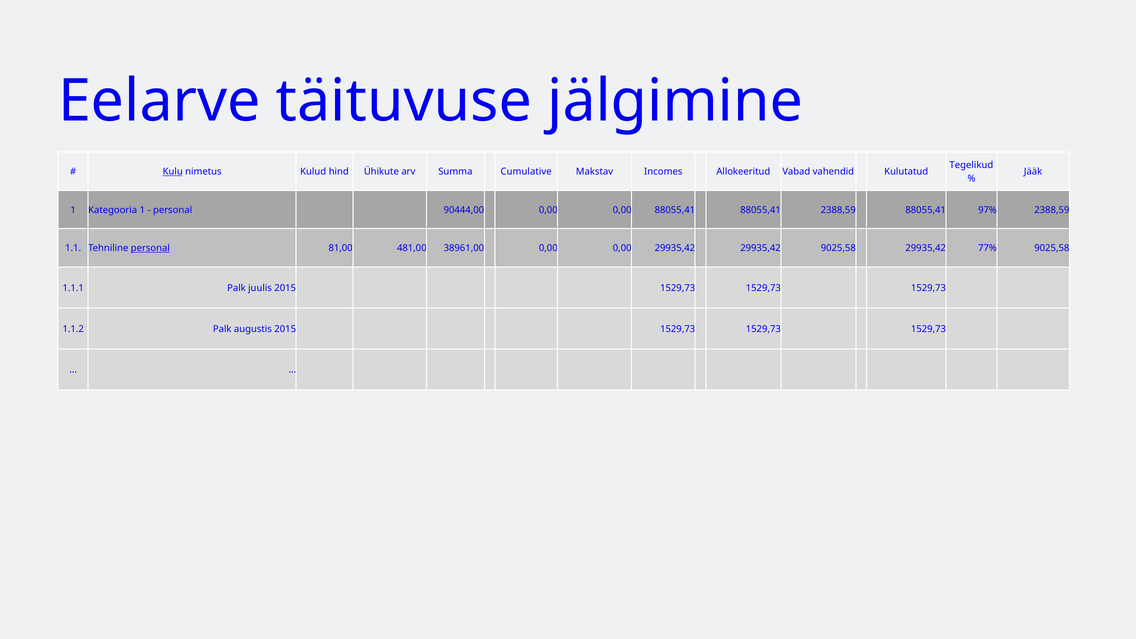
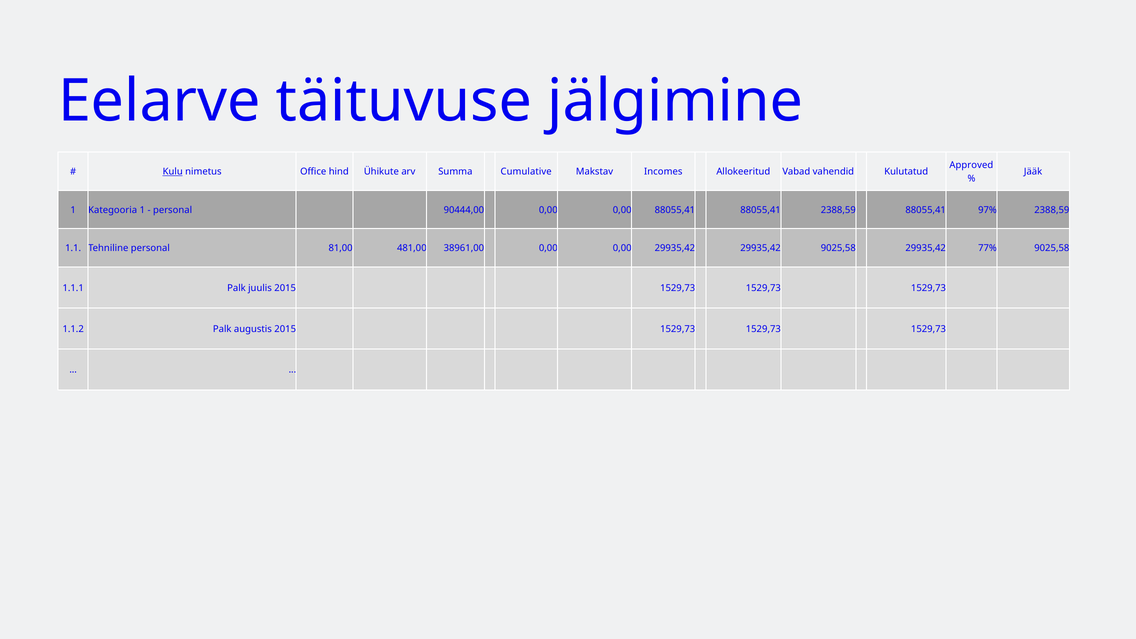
Tegelikud: Tegelikud -> Approved (971, 165)
Kulud: Kulud -> Office (313, 172)
personal underline: present -> none (150, 248)
